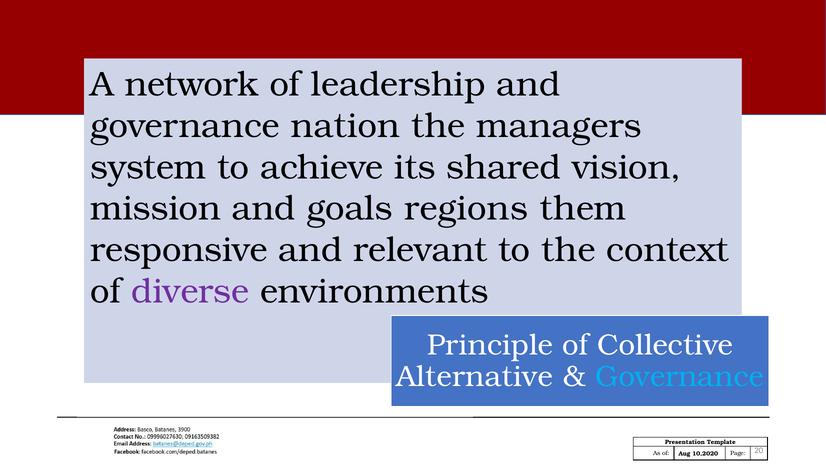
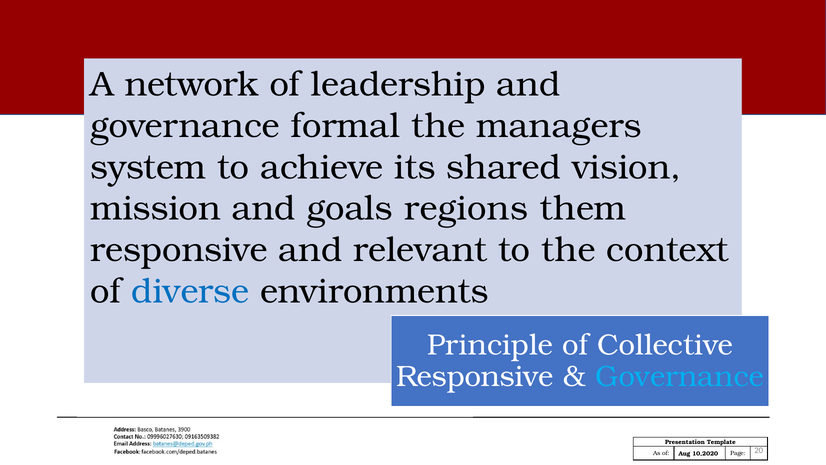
nation: nation -> formal (345, 126)
diverse colour: purple -> blue (190, 291)
Alternative: Alternative -> Responsive (475, 376)
